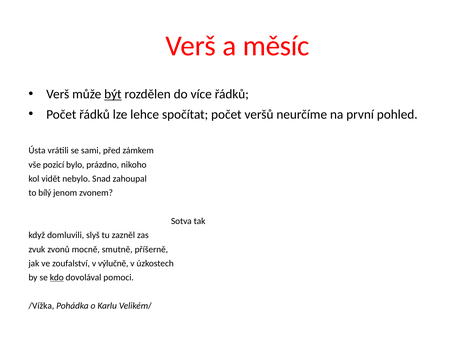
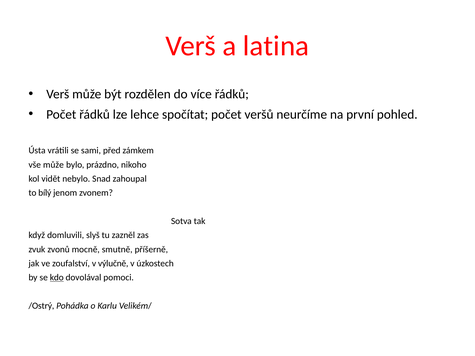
měsíc: měsíc -> latina (276, 46)
být underline: present -> none (113, 94)
vše pozicí: pozicí -> může (53, 165)
/Vížka: /Vížka -> /Ostrý (41, 306)
